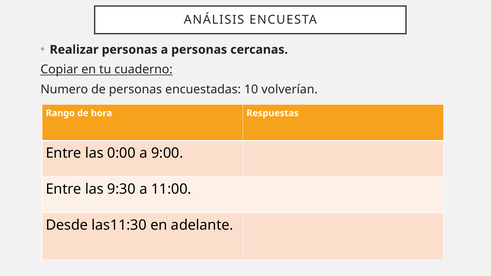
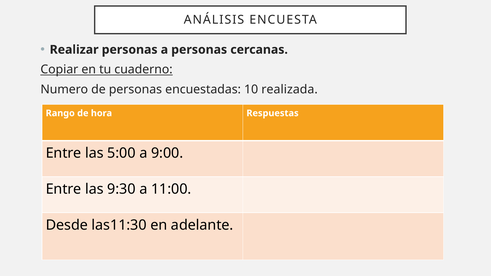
volverían: volverían -> realizada (290, 89)
0:00: 0:00 -> 5:00 (122, 153)
